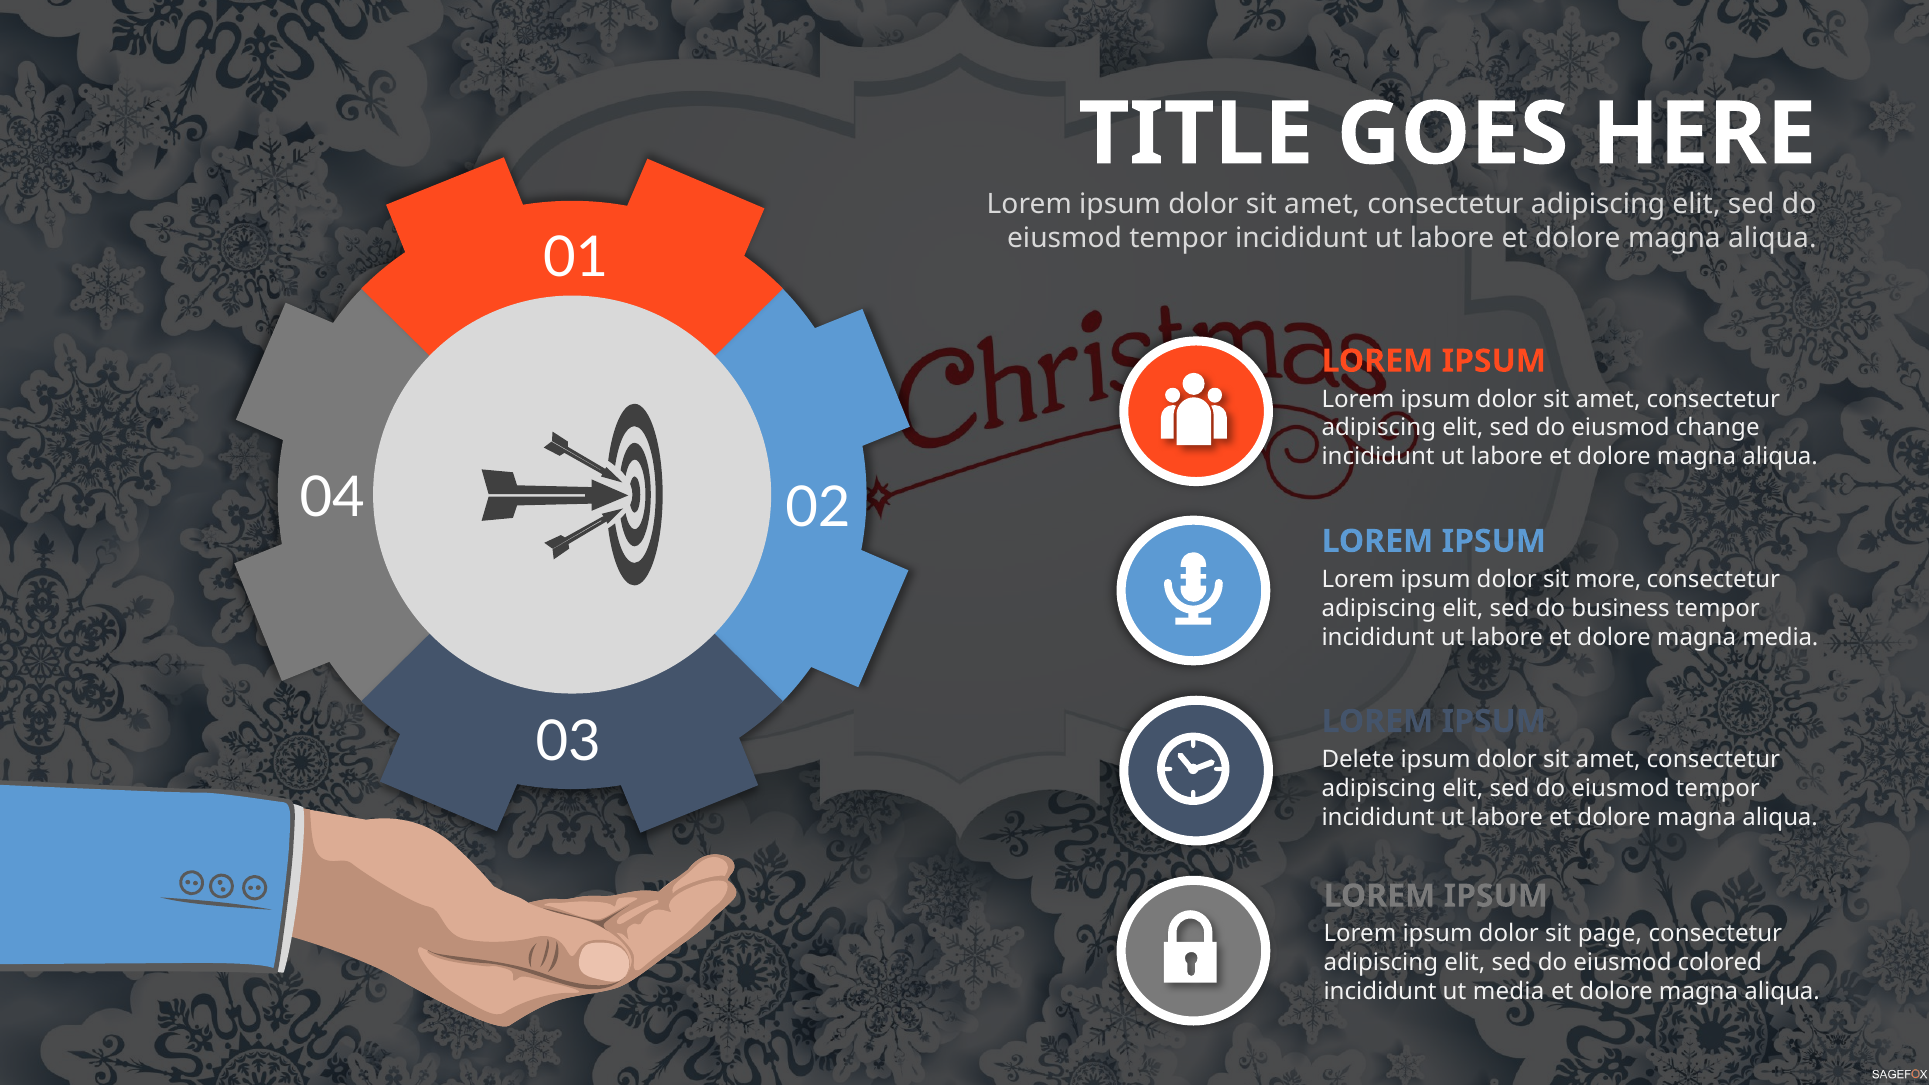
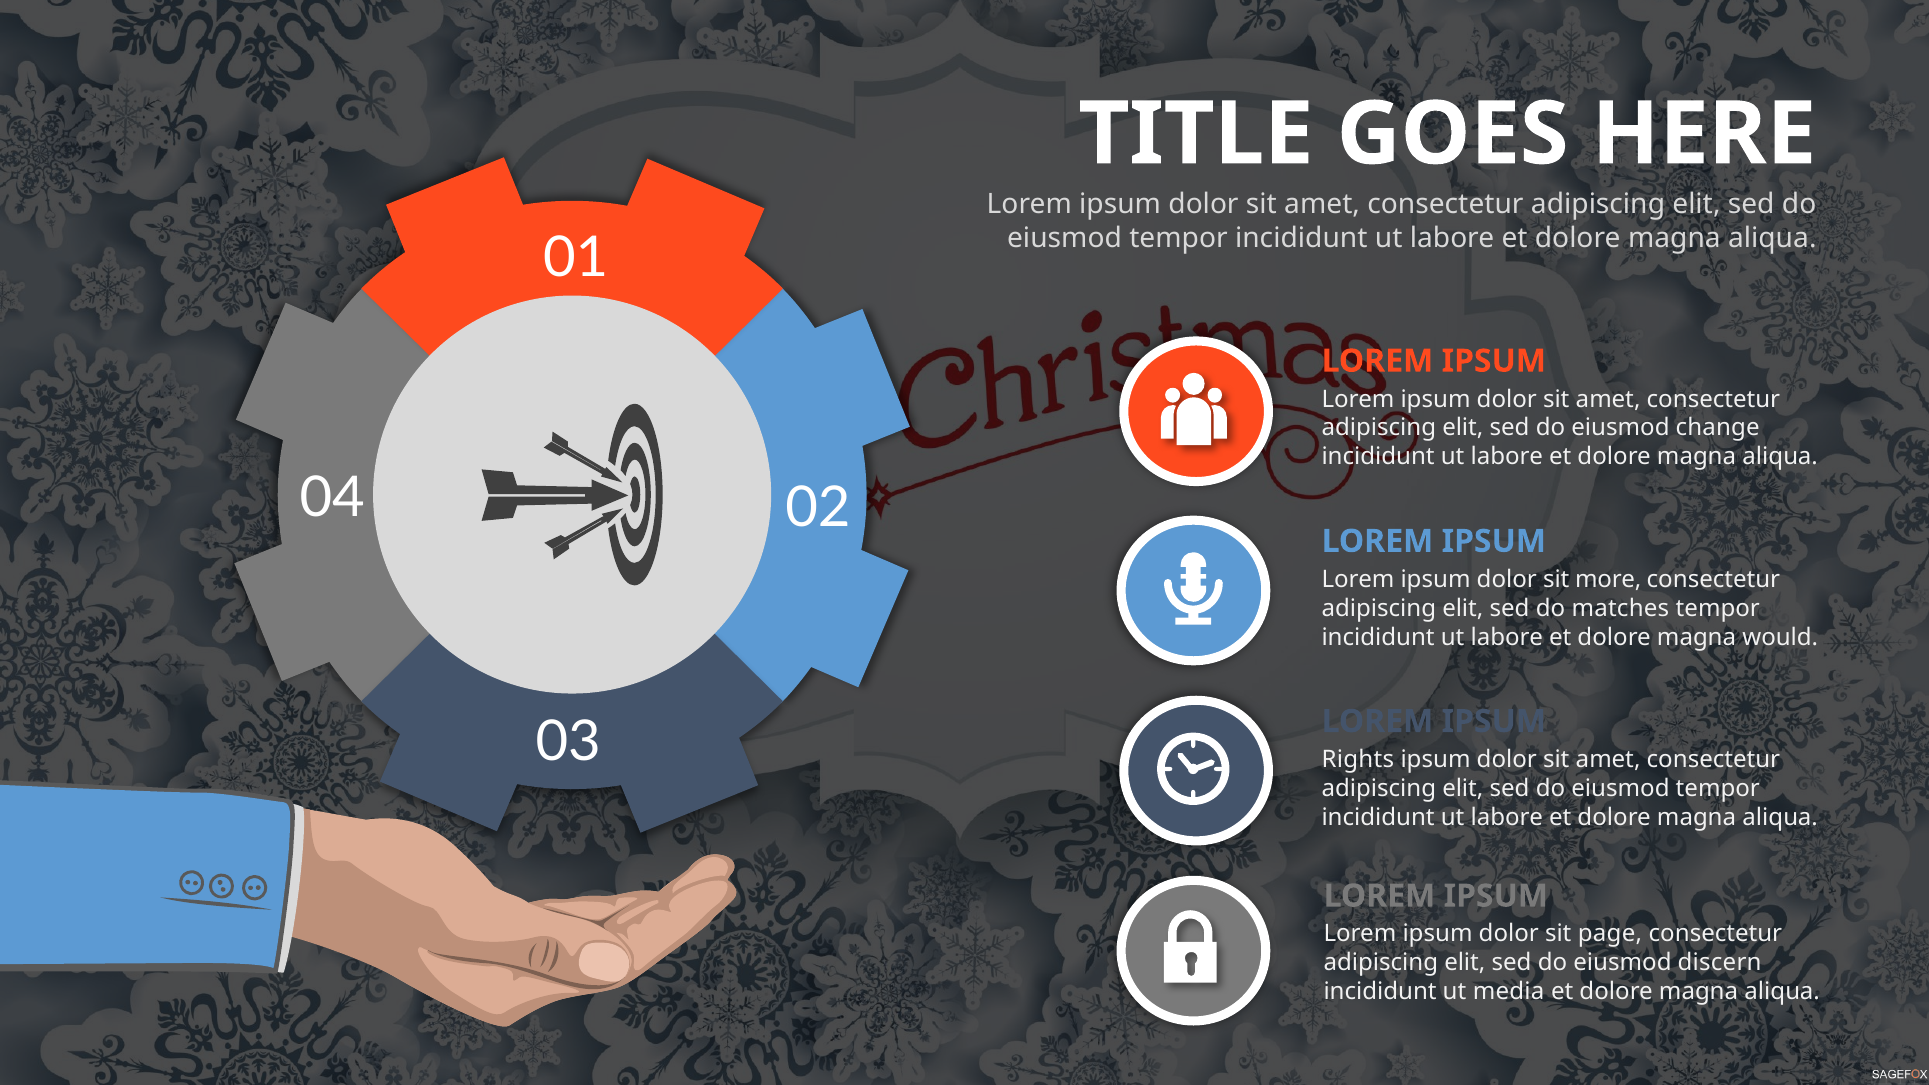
business: business -> matches (1620, 608)
magna media: media -> would (1780, 637)
Delete: Delete -> Rights (1358, 760)
colored: colored -> discern (1720, 963)
